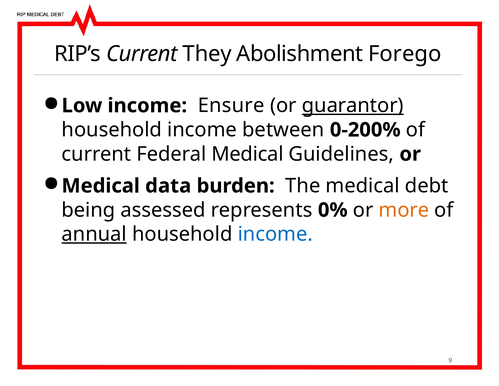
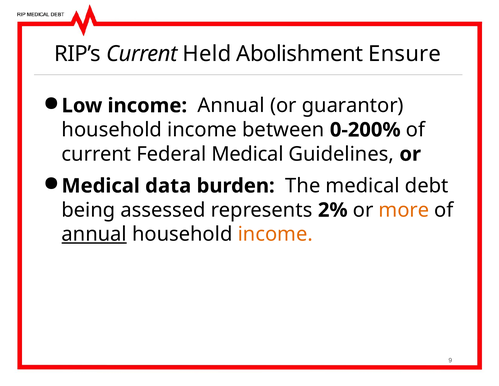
They: They -> Held (207, 54)
Forego: Forego -> Ensure (405, 54)
income Ensure: Ensure -> Annual (231, 106)
guarantor underline: present -> none (353, 106)
0%: 0% -> 2% (333, 210)
income colour: blue -> orange (275, 234)
